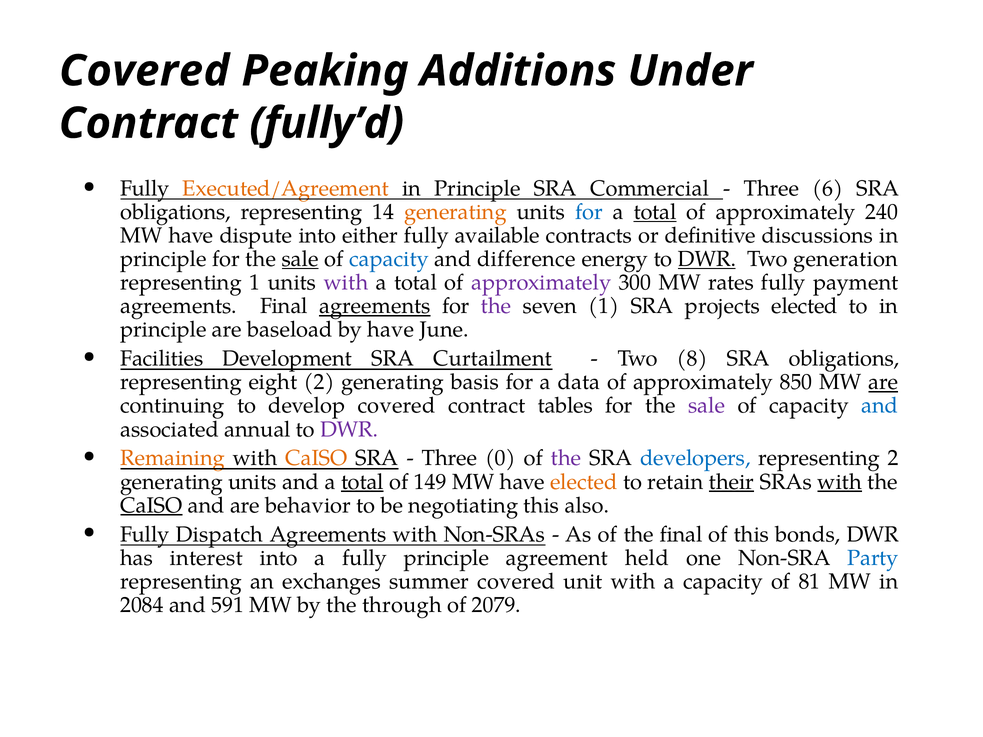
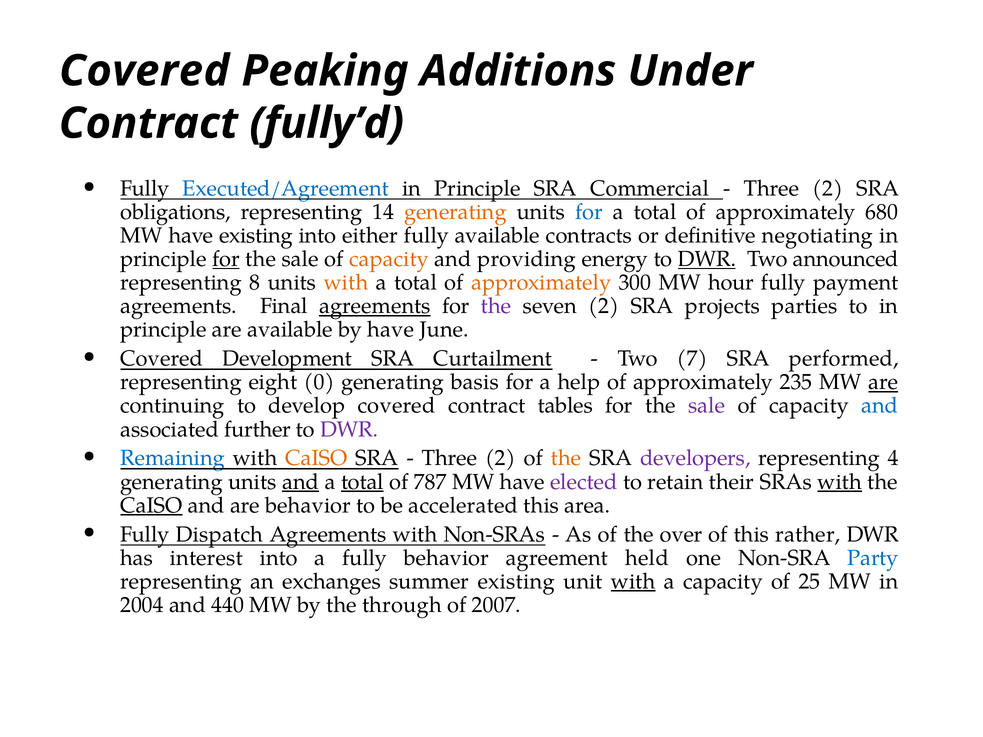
Executed/Agreement colour: orange -> blue (286, 189)
6: 6 -> 2 (828, 189)
total underline: present -> none (655, 212)
240: 240 -> 680 (882, 212)
have dispute: dispute -> existing (256, 236)
discussions: discussions -> negotiating (817, 236)
for underline: none -> present (226, 259)
sale underline: present -> none (300, 259)
capacity colour: blue -> orange (389, 259)
difference: difference -> providing (526, 259)
generation: generation -> announced (846, 259)
representing 1: 1 -> 8 (255, 283)
with colour: purple -> orange (346, 283)
approximately colour: purple -> orange (541, 283)
rates: rates -> hour (731, 283)
seven 1: 1 -> 2 (604, 306)
projects elected: elected -> parties (804, 306)
are baseload: baseload -> available (290, 330)
Facilities: Facilities -> Covered (162, 359)
8: 8 -> 7 (692, 359)
obligations: obligations -> performed (844, 359)
eight 2: 2 -> 0 (319, 382)
data: data -> help (579, 382)
850: 850 -> 235 (796, 382)
annual: annual -> further (258, 429)
Remaining colour: orange -> blue (173, 458)
0: 0 -> 2 (500, 458)
the colour: purple -> orange (566, 458)
developers colour: blue -> purple (695, 458)
representing 2: 2 -> 4 (893, 458)
and underline: none -> present (301, 482)
149: 149 -> 787 (430, 482)
elected colour: orange -> purple (584, 482)
their underline: present -> none (732, 482)
negotiating: negotiating -> accelerated (463, 506)
also: also -> area (587, 506)
the final: final -> over (681, 534)
bonds: bonds -> rather (808, 534)
fully principle: principle -> behavior (446, 558)
summer covered: covered -> existing (516, 582)
with underline: none -> present (633, 582)
81: 81 -> 25 (809, 582)
2084: 2084 -> 2004 (142, 605)
591: 591 -> 440 (228, 605)
2079: 2079 -> 2007 (496, 605)
